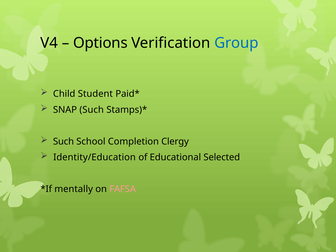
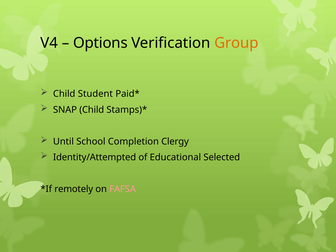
Group colour: blue -> orange (236, 43)
SNAP Such: Such -> Child (92, 110)
Such: Such -> Until (63, 141)
Identity/Education: Identity/Education -> Identity/Attempted (95, 157)
mentally: mentally -> remotely (74, 189)
